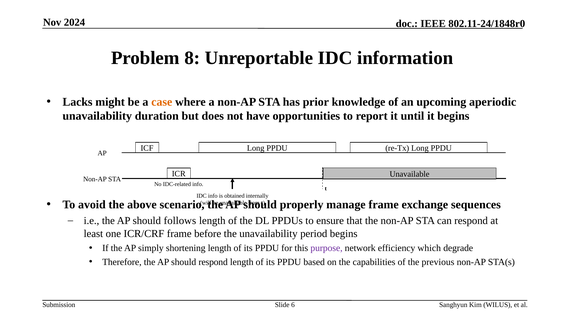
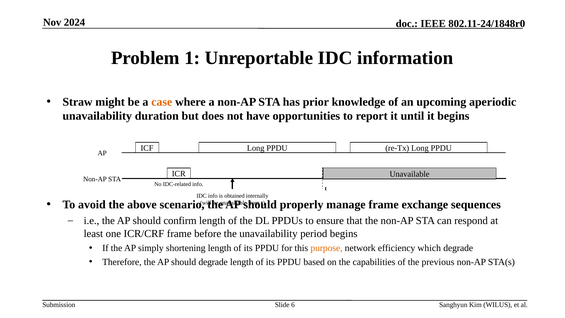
8: 8 -> 1 (192, 58)
Lacks: Lacks -> Straw (77, 102)
follows: follows -> confirm (180, 221)
purpose colour: purple -> orange (327, 248)
should respond: respond -> degrade (213, 262)
